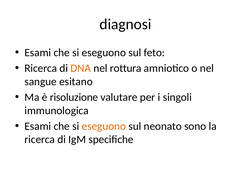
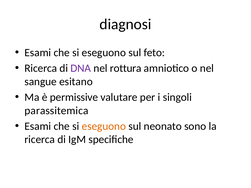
DNA colour: orange -> purple (81, 68)
risoluzione: risoluzione -> permissive (74, 97)
immunologica: immunologica -> parassitemica (57, 111)
